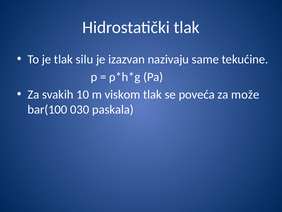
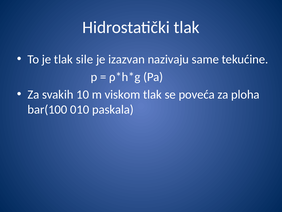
silu: silu -> sile (84, 59)
može: može -> ploha (245, 94)
030: 030 -> 010 (80, 109)
